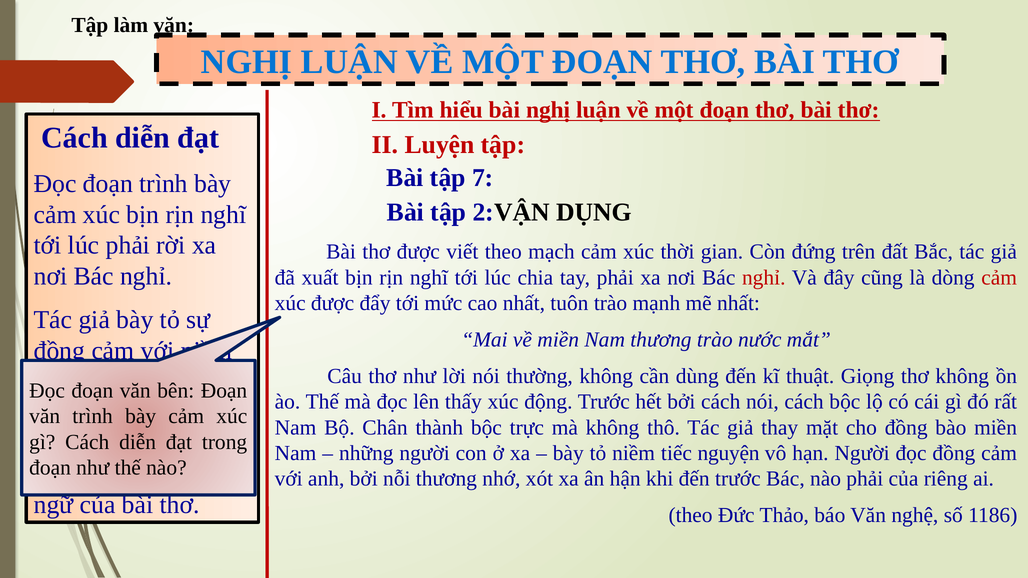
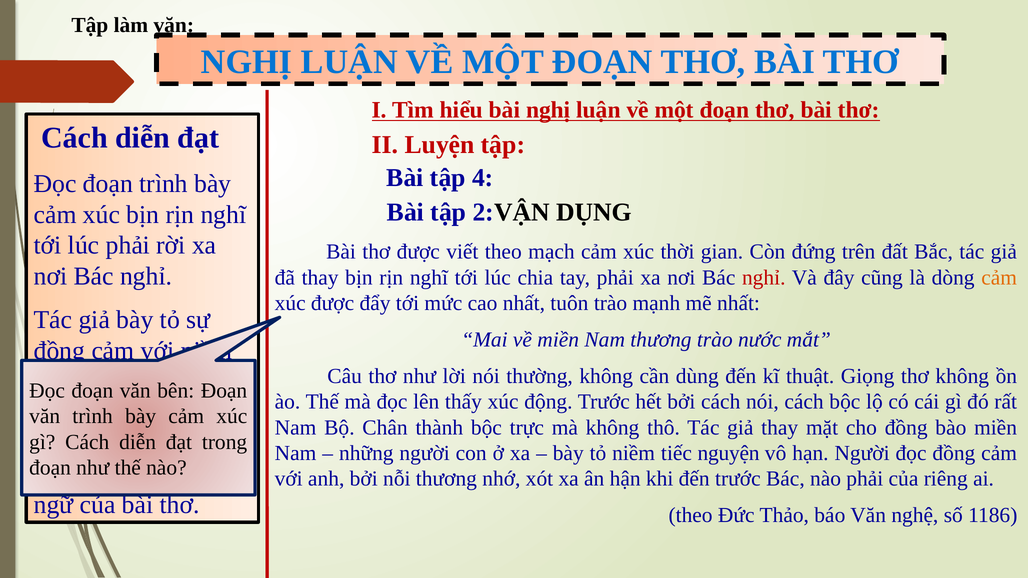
7: 7 -> 4 (483, 178)
đã xuất: xuất -> thay (320, 278)
cảm colour: red -> orange (999, 278)
